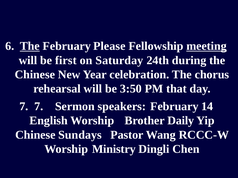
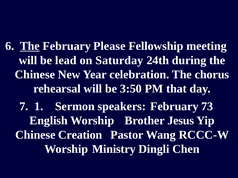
meeting underline: present -> none (206, 46)
first: first -> lead (66, 60)
7 7: 7 -> 1 (39, 107)
14: 14 -> 73 (207, 107)
Daily: Daily -> Jesus (181, 121)
Sundays: Sundays -> Creation (80, 135)
